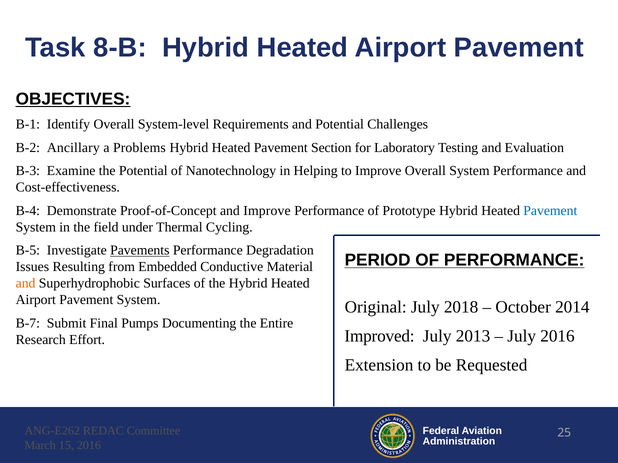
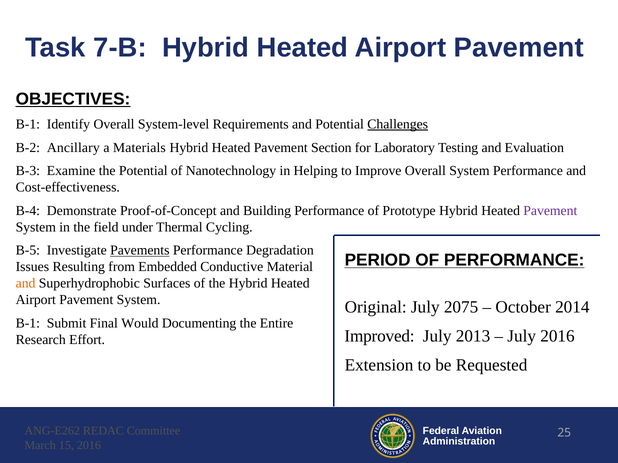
8-B: 8-B -> 7-B (120, 48)
Challenges underline: none -> present (398, 124)
Problems: Problems -> Materials (139, 148)
and Improve: Improve -> Building (267, 211)
Pavement colour: blue -> purple (550, 211)
2018: 2018 -> 2075 (461, 307)
B-7: B-7 -> B-1 (28, 323)
Pumps: Pumps -> Would (140, 323)
